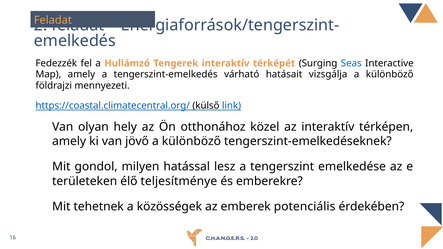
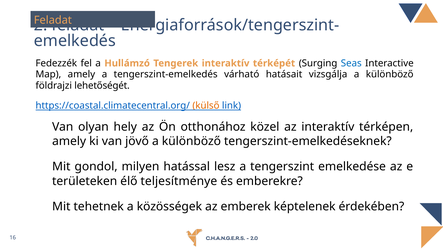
mennyezeti: mennyezeti -> lehetőségét (102, 86)
külső colour: black -> orange (206, 106)
potenciális: potenciális -> képtelenek (305, 207)
